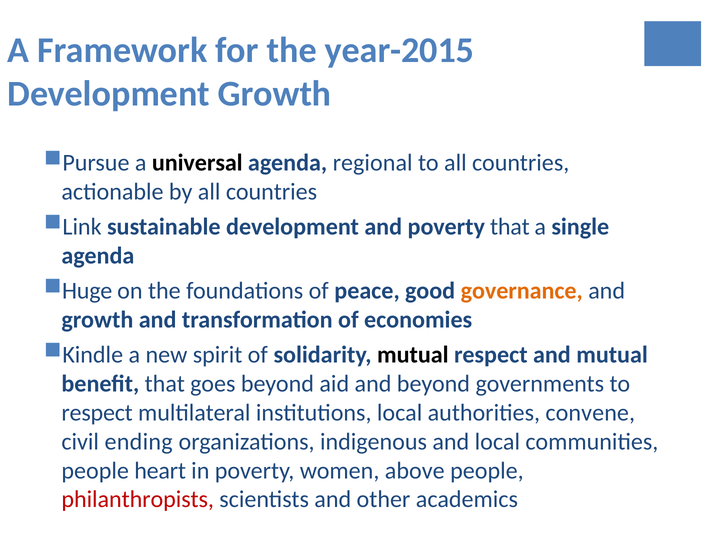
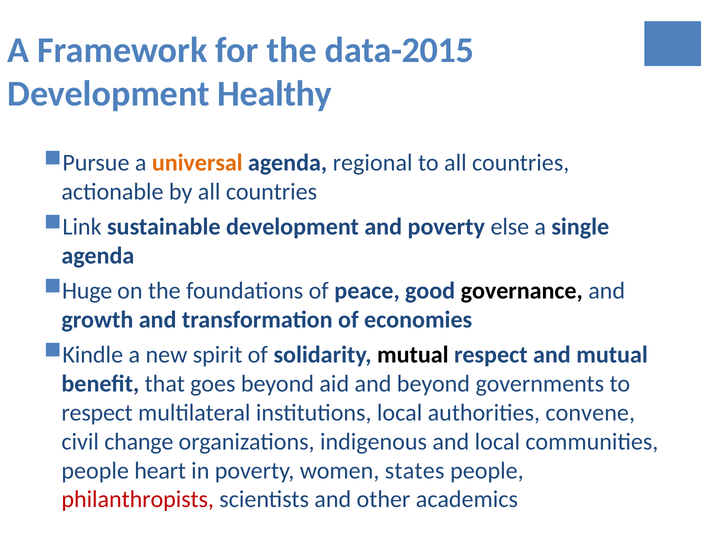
year-2015: year-2015 -> data-2015 (400, 50)
Development Growth: Growth -> Healthy (275, 94)
universal colour: black -> orange (197, 163)
poverty that: that -> else (510, 226)
governance colour: orange -> black (522, 290)
ending: ending -> change (139, 441)
above: above -> states (415, 470)
